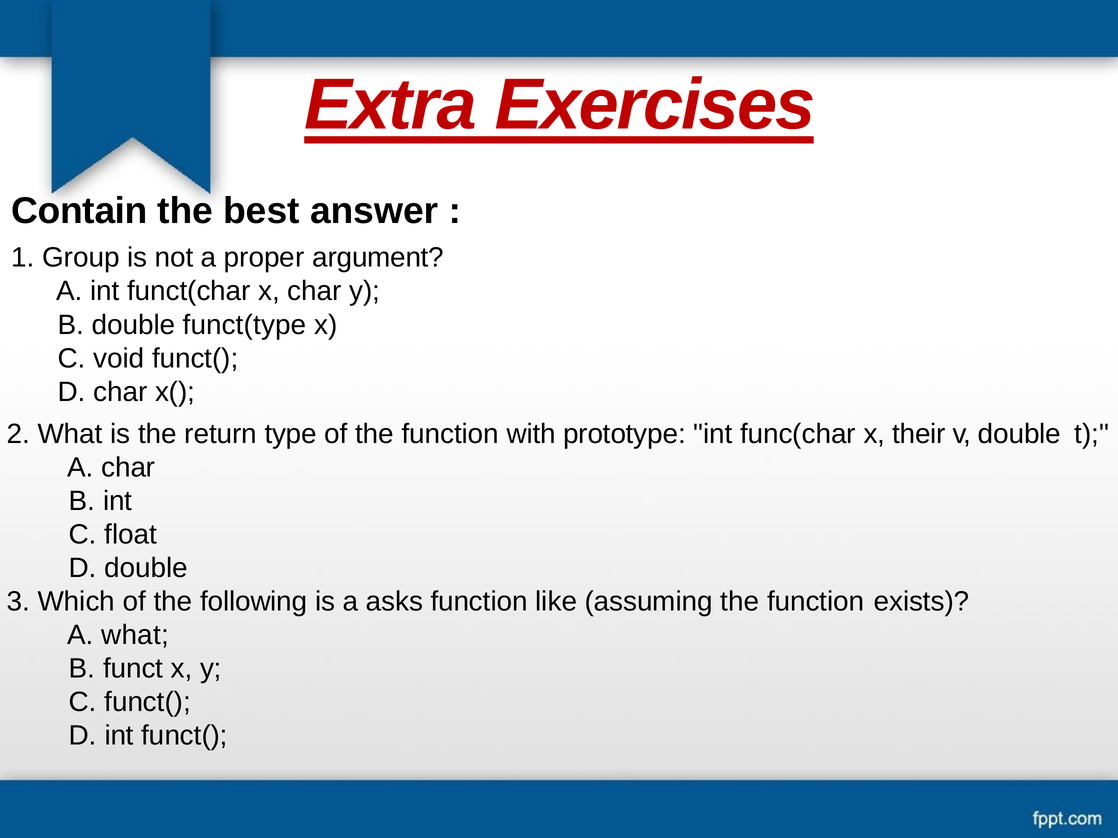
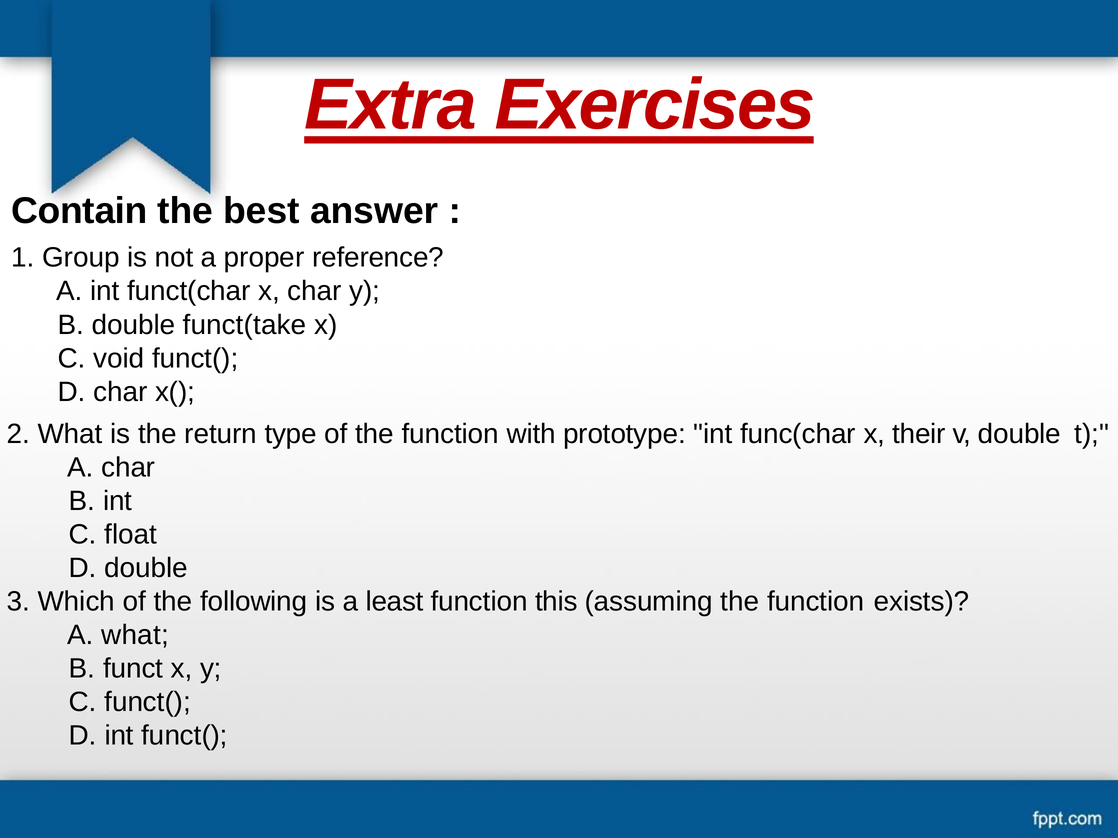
argument: argument -> reference (378, 258)
funct(type: funct(type -> funct(take (245, 325)
asks: asks -> least (395, 602)
like: like -> this (556, 602)
